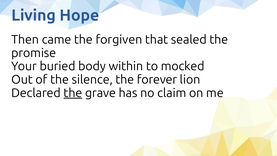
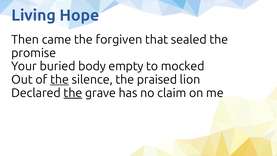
within: within -> empty (126, 66)
the underline: none -> present (60, 80)
forever: forever -> praised (157, 80)
